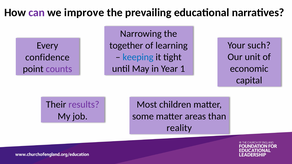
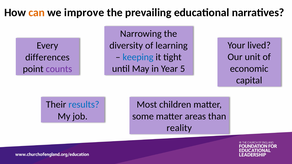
can colour: purple -> orange (37, 13)
such: such -> lived (259, 45)
together: together -> diversity (126, 46)
confidence: confidence -> differences (47, 57)
1: 1 -> 5 (183, 69)
results colour: purple -> blue (84, 105)
